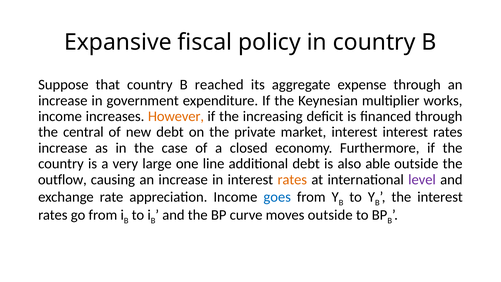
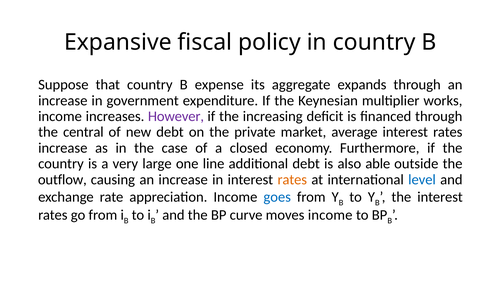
reached: reached -> expense (219, 85)
expense: expense -> expands (362, 85)
However colour: orange -> purple (176, 116)
market interest: interest -> average (354, 132)
level colour: purple -> blue (422, 179)
moves outside: outside -> income (330, 215)
